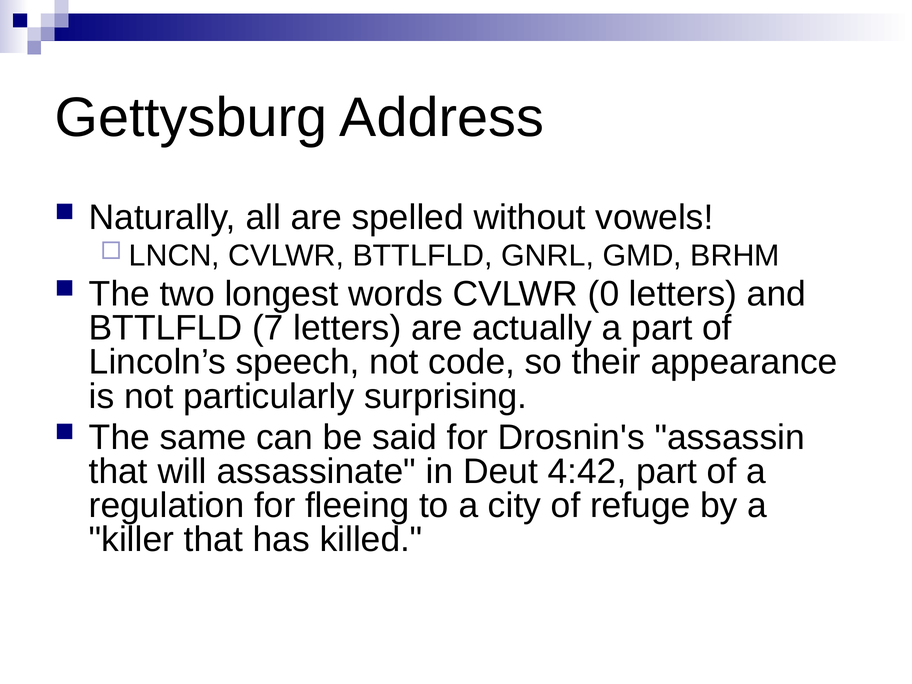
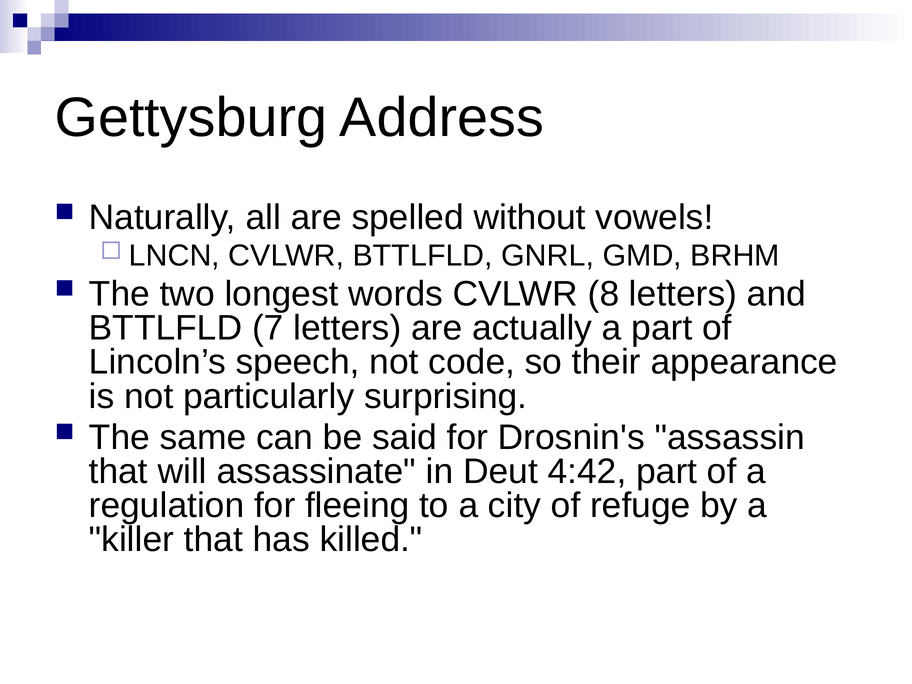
0: 0 -> 8 (603, 294)
